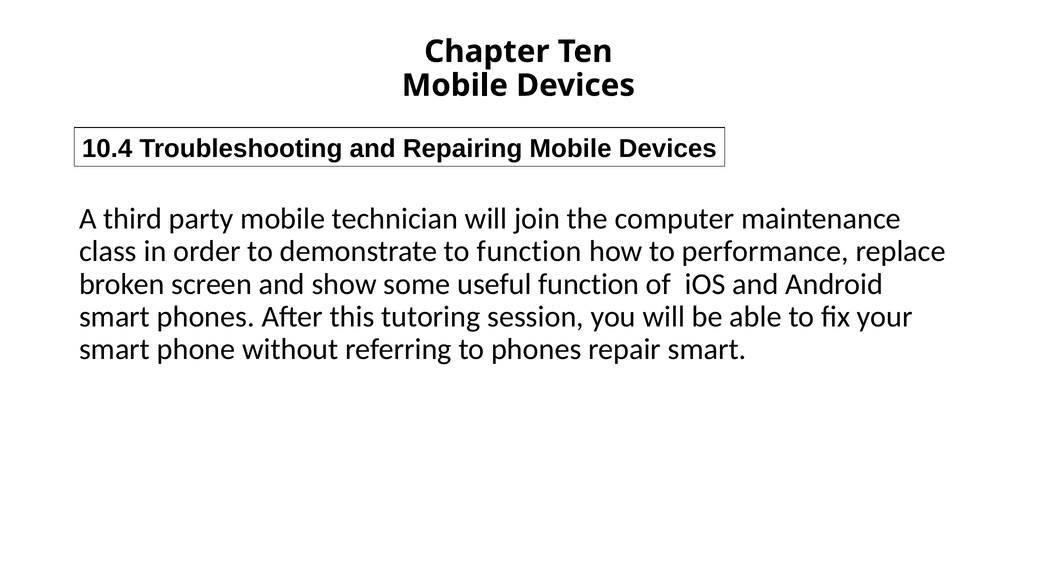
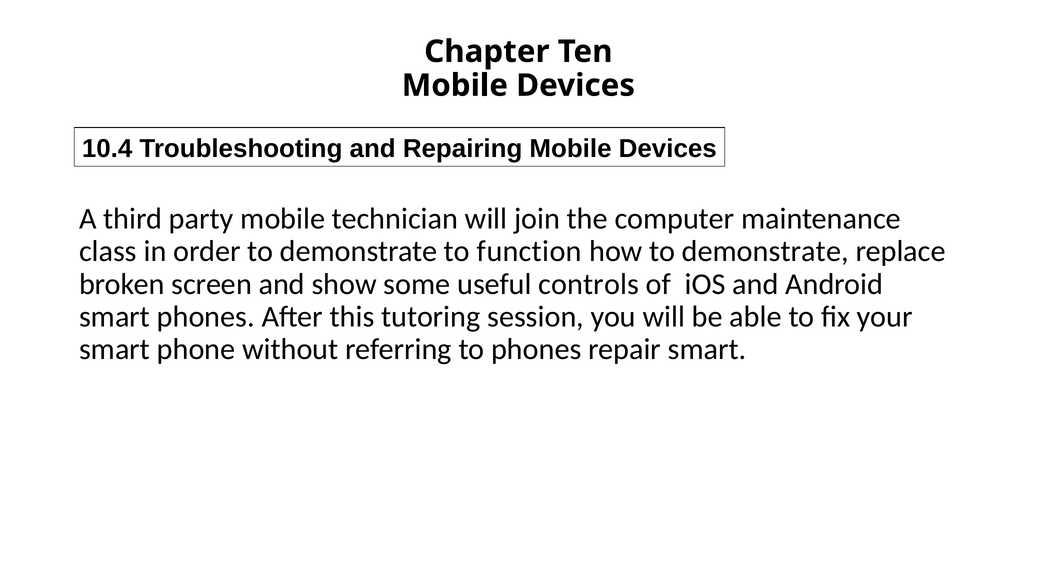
how to performance: performance -> demonstrate (765, 252)
useful function: function -> controls (589, 284)
